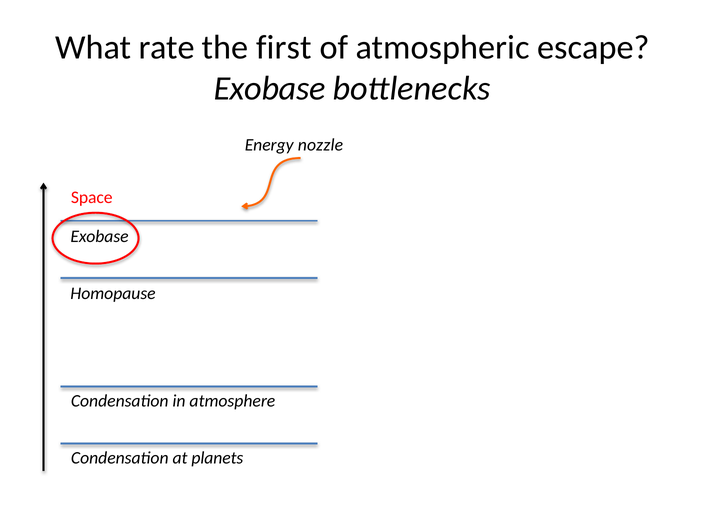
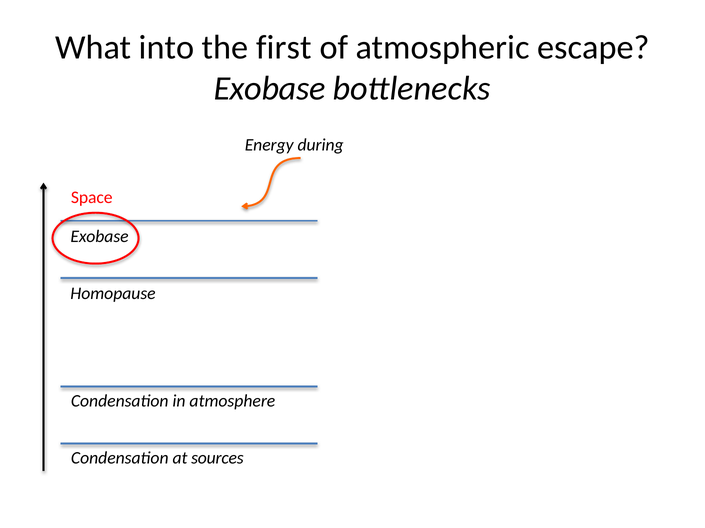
rate: rate -> into (167, 48)
nozzle: nozzle -> during (321, 145)
planets: planets -> sources (217, 459)
